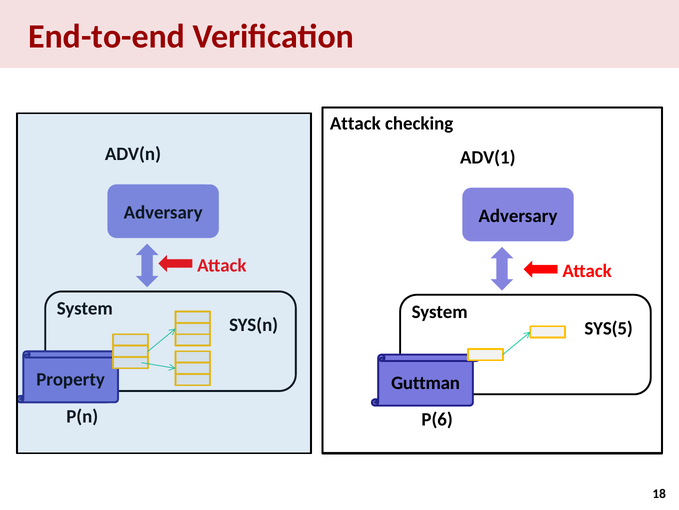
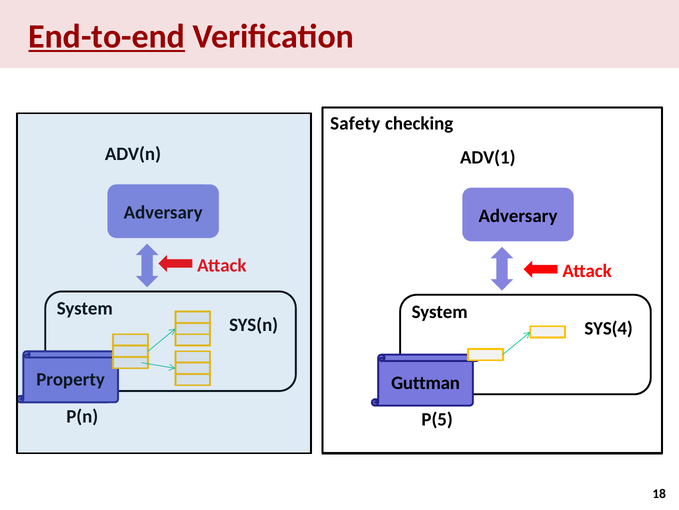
End-to-end underline: none -> present (107, 36)
Attack: Attack -> Safety (355, 124)
SYS(5: SYS(5 -> SYS(4 (609, 328)
P(6: P(6 -> P(5 (437, 419)
